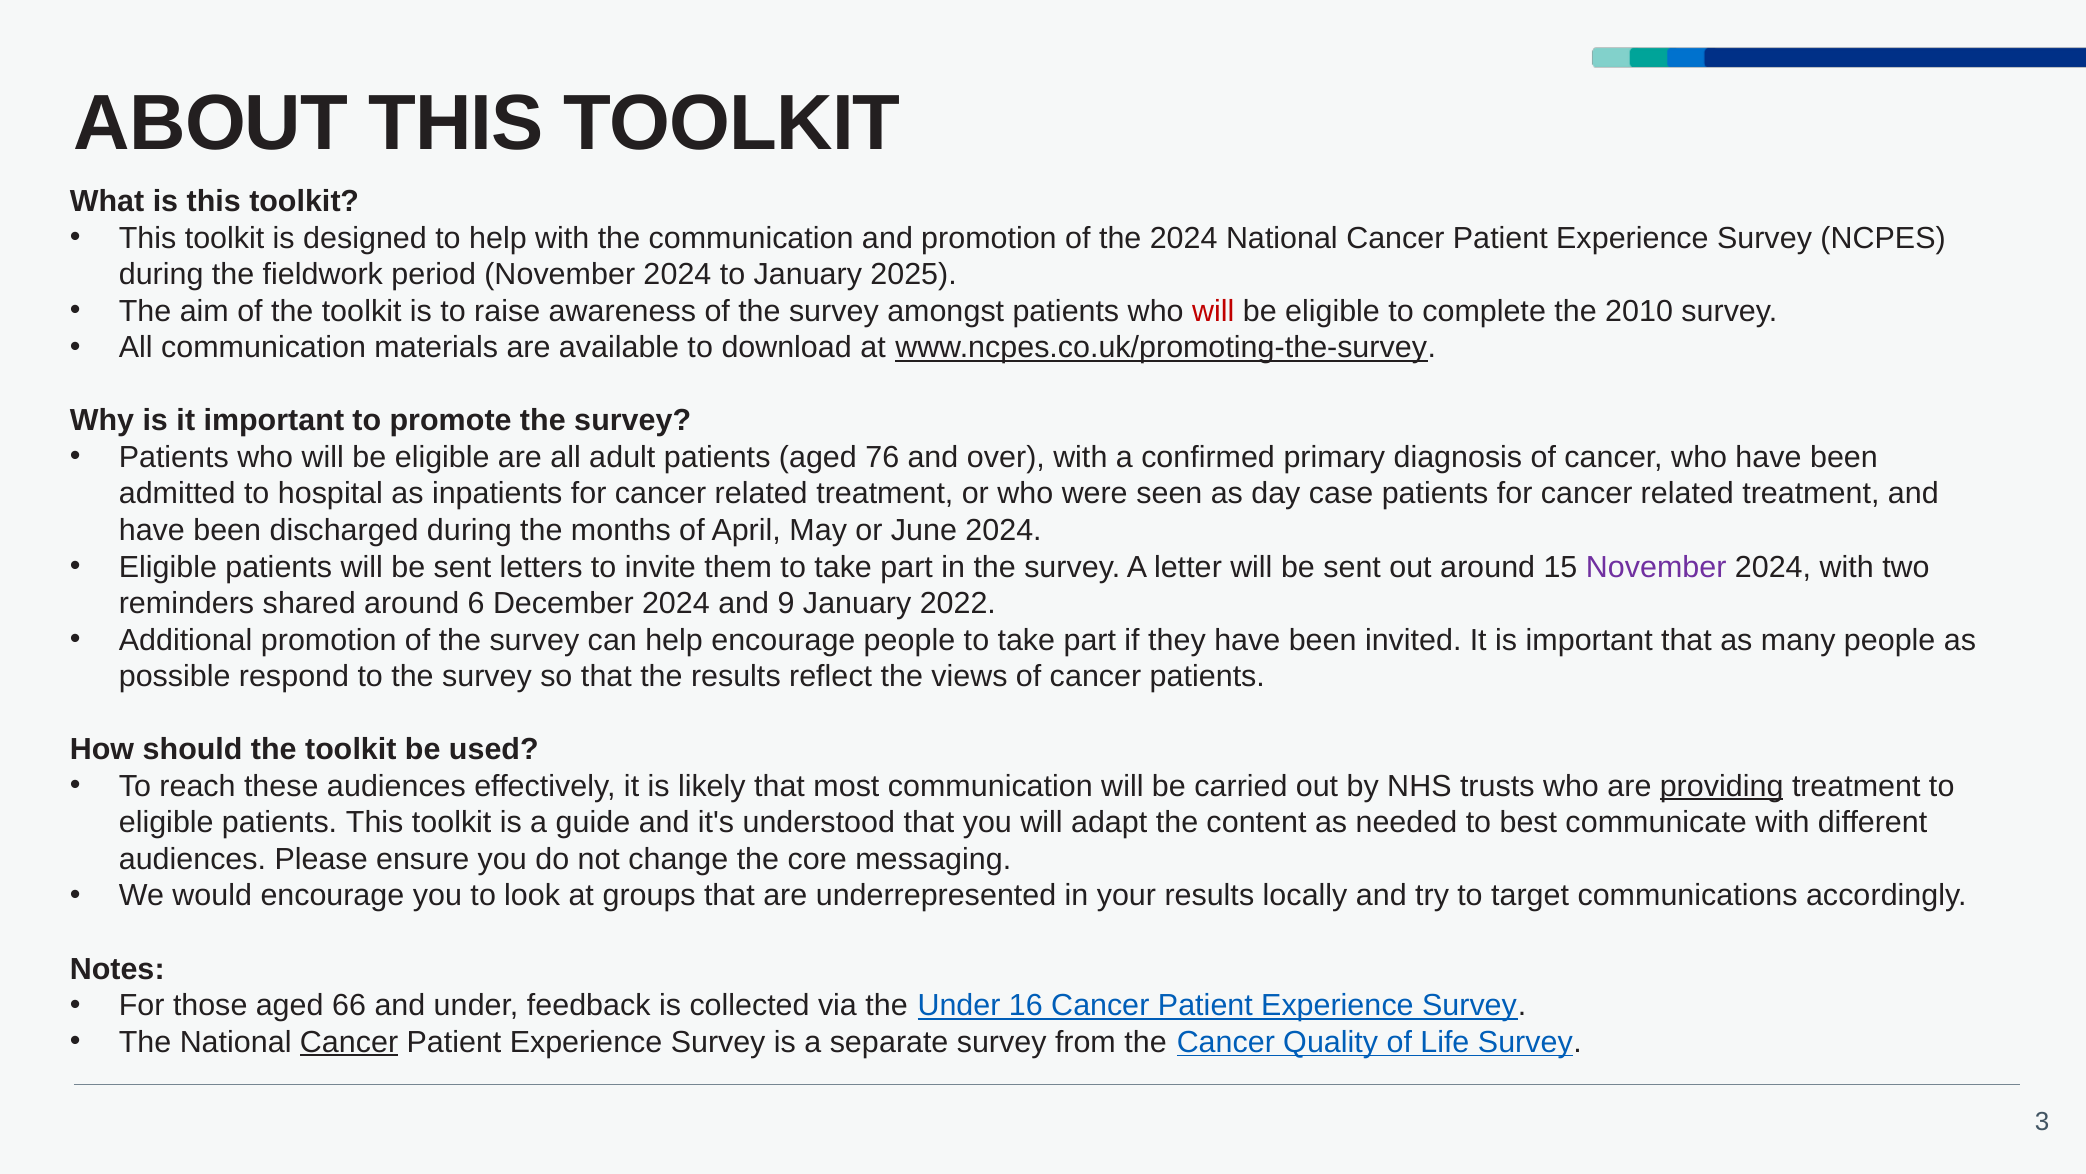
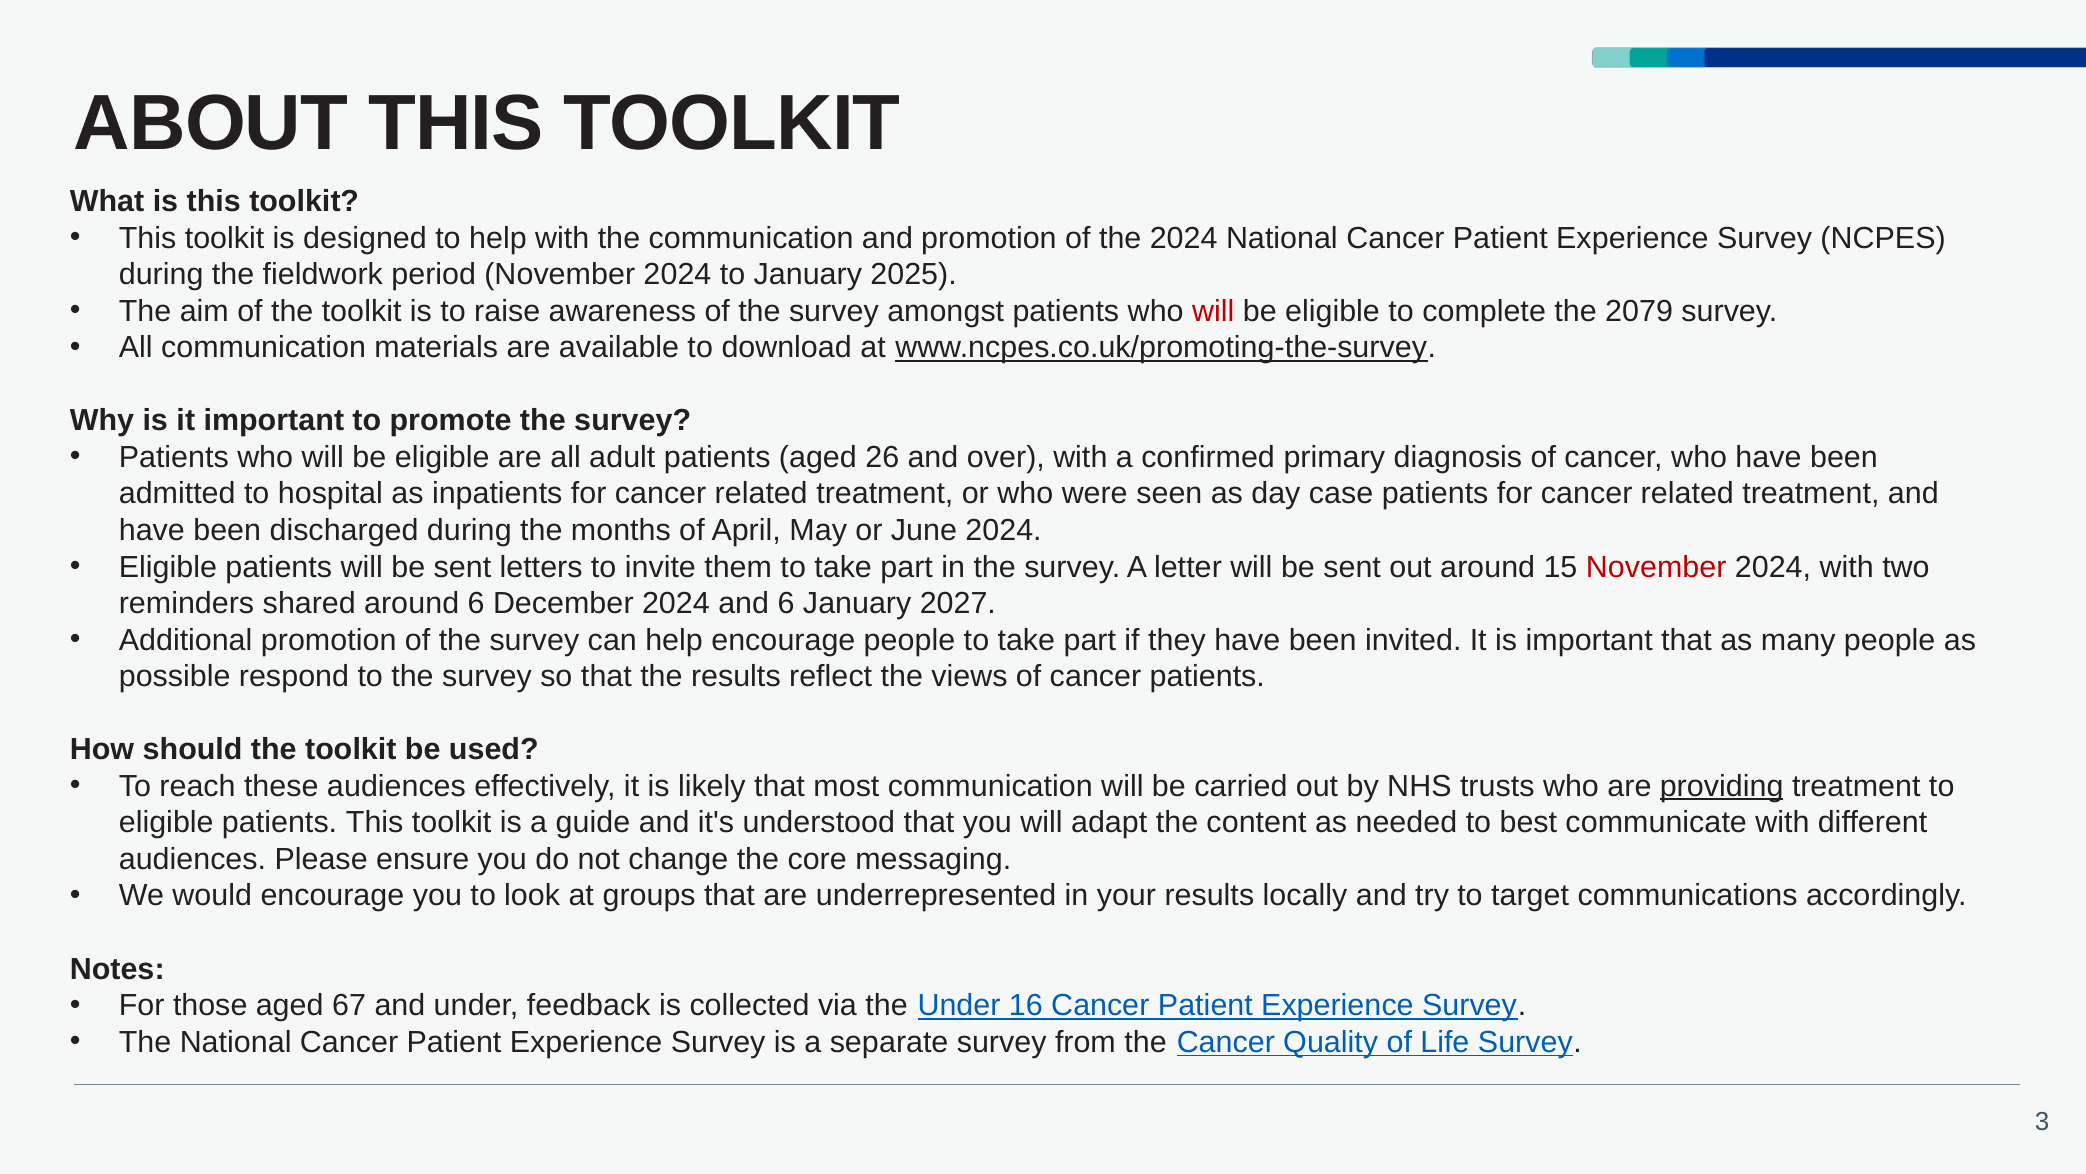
2010: 2010 -> 2079 (1639, 311)
76: 76 -> 26 (882, 457)
November colour: purple -> red (1656, 567)
and 9: 9 -> 6 (786, 603)
2022: 2022 -> 2027 (958, 603)
66: 66 -> 67 (349, 1005)
Cancer underline: present -> none (349, 1042)
